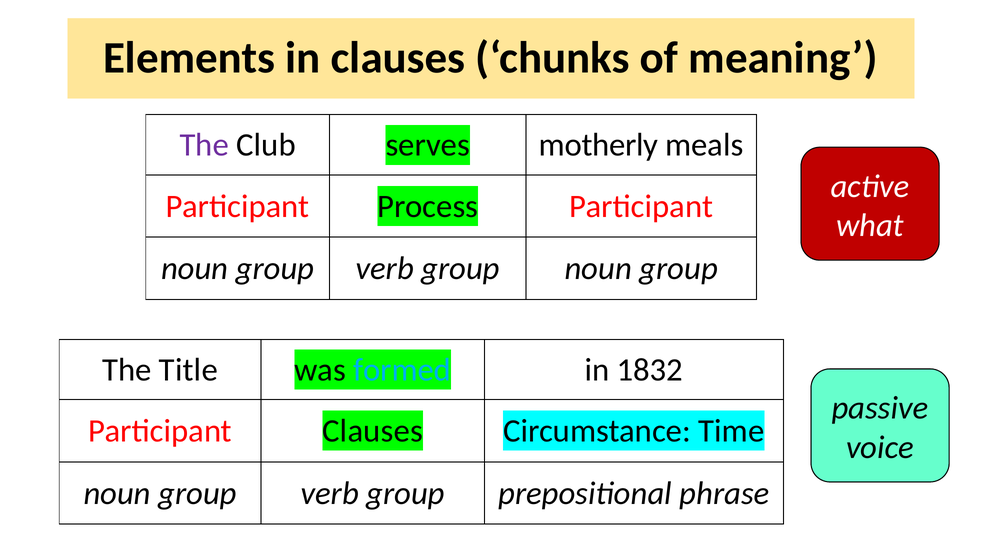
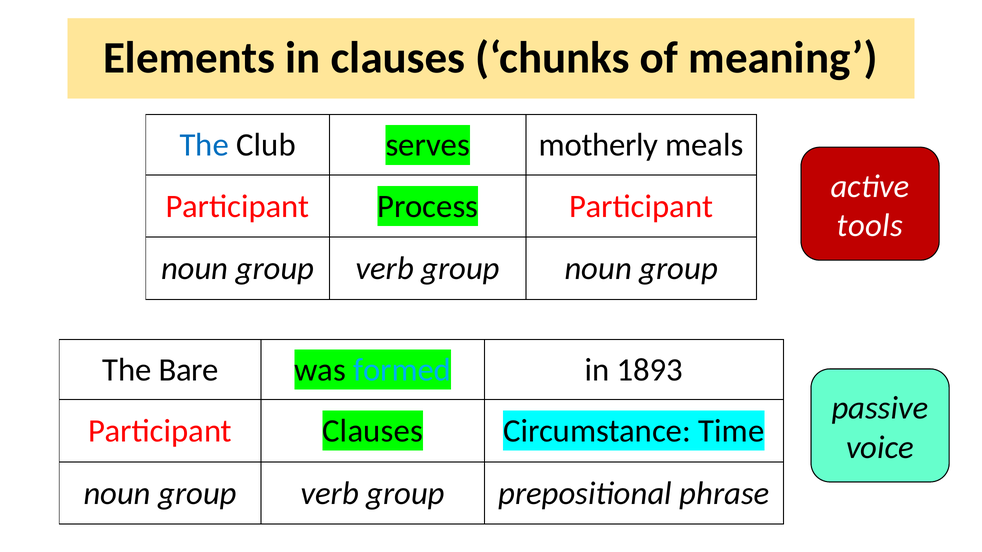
The colour: purple -> blue (204, 145)
what: what -> tools (870, 226)
Title: Title -> Bare (189, 370)
1832: 1832 -> 1893 (650, 370)
